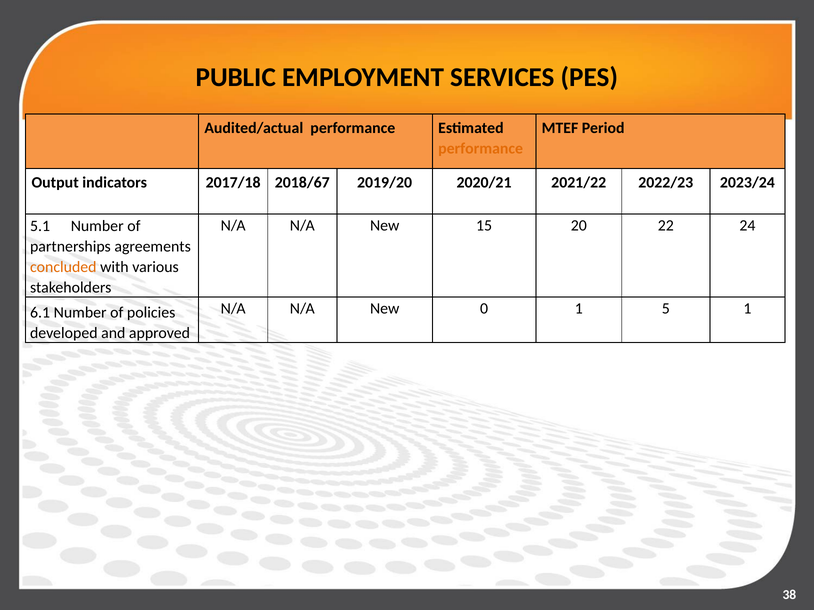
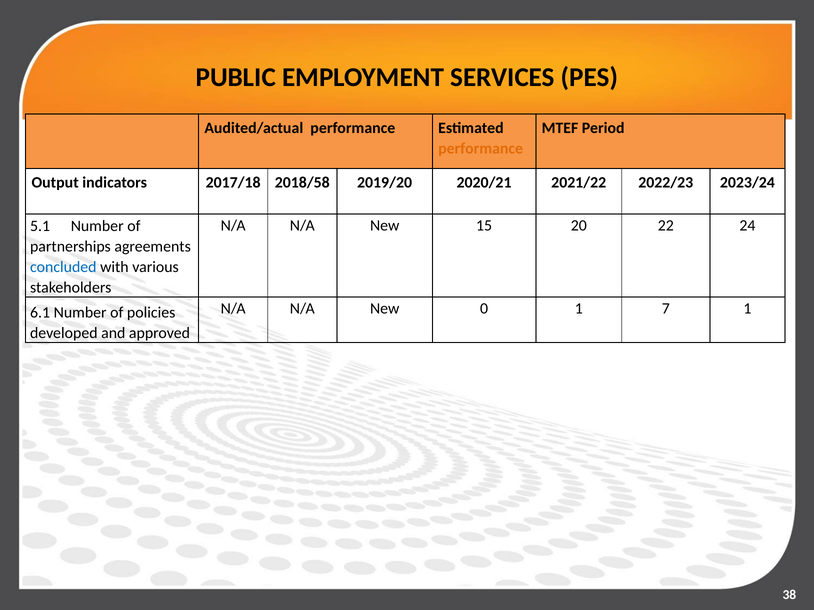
2018/67: 2018/67 -> 2018/58 (302, 183)
concluded colour: orange -> blue (63, 267)
5: 5 -> 7 (666, 309)
